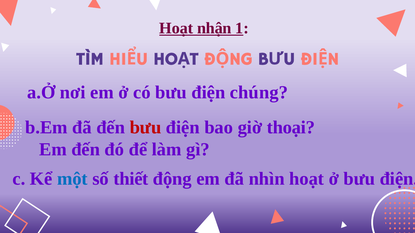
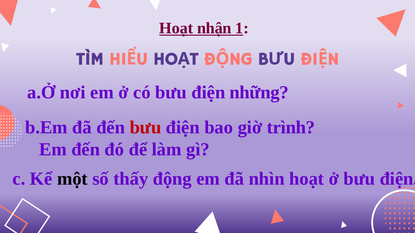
chúng: chúng -> những (259, 93)
thoại: thoại -> trình (291, 128)
một colour: blue -> black (72, 179)
thiết: thiết -> thấy (131, 179)
